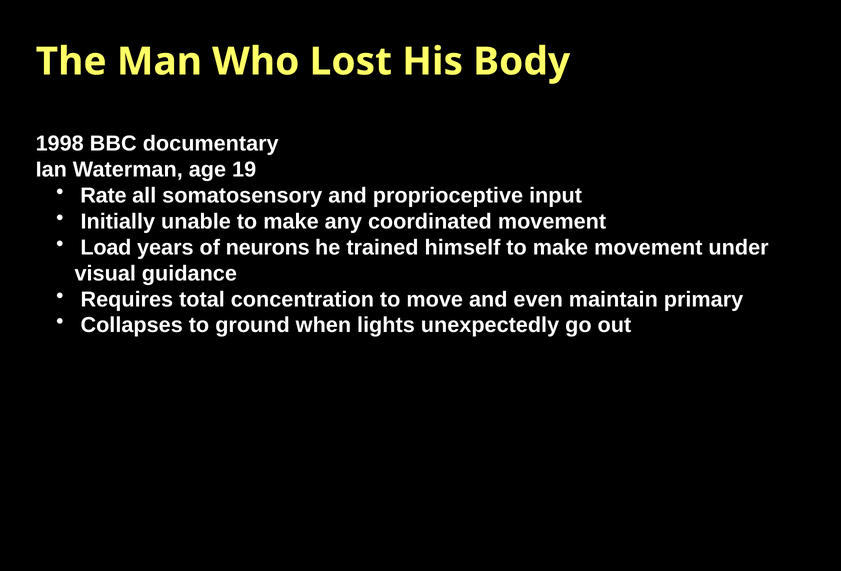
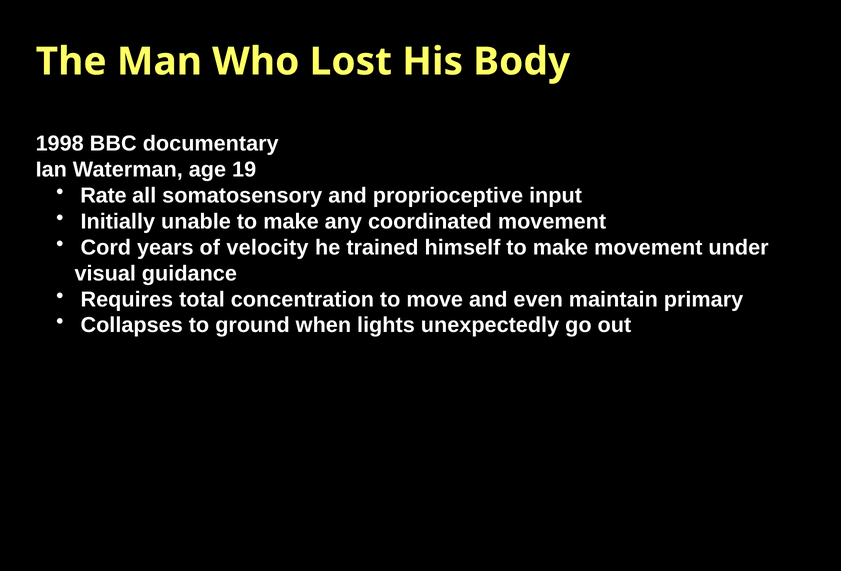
Load: Load -> Cord (106, 247)
neurons: neurons -> velocity (267, 247)
